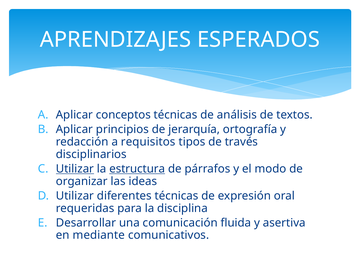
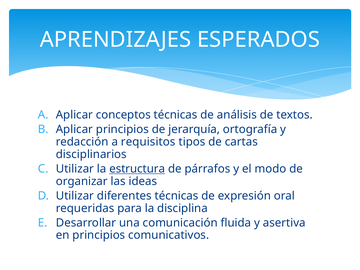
través: través -> cartas (241, 142)
Utilizar underline: present -> none (75, 169)
en mediante: mediante -> principios (99, 235)
